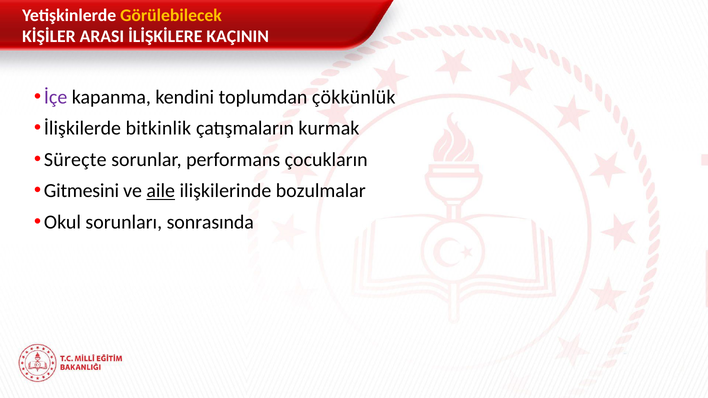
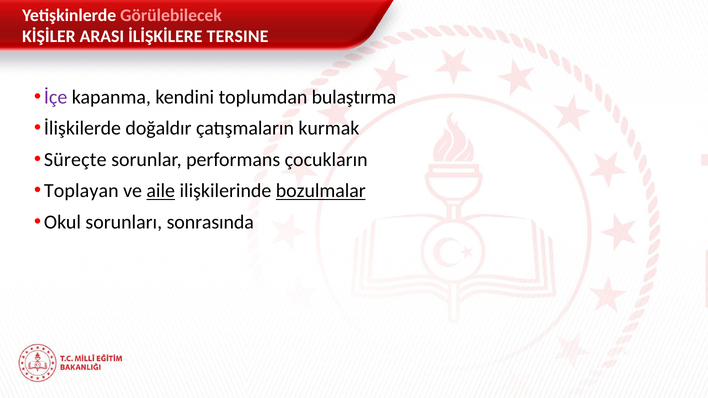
Görülebilecek colour: yellow -> pink (171, 15)
KAÇININ: KAÇININ -> TERSINE (238, 37)
çökkünlük: çökkünlük -> bulaştırma (354, 97)
bitkinlik: bitkinlik -> doğaldır (159, 128)
Gitmesini: Gitmesini -> Toplayan (81, 191)
bozulmalar underline: none -> present (321, 191)
